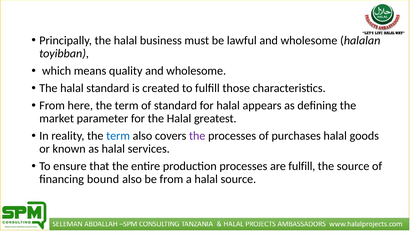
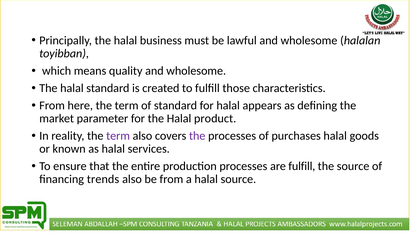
greatest: greatest -> product (215, 118)
term colour: blue -> purple (118, 136)
bound: bound -> trends (103, 179)
